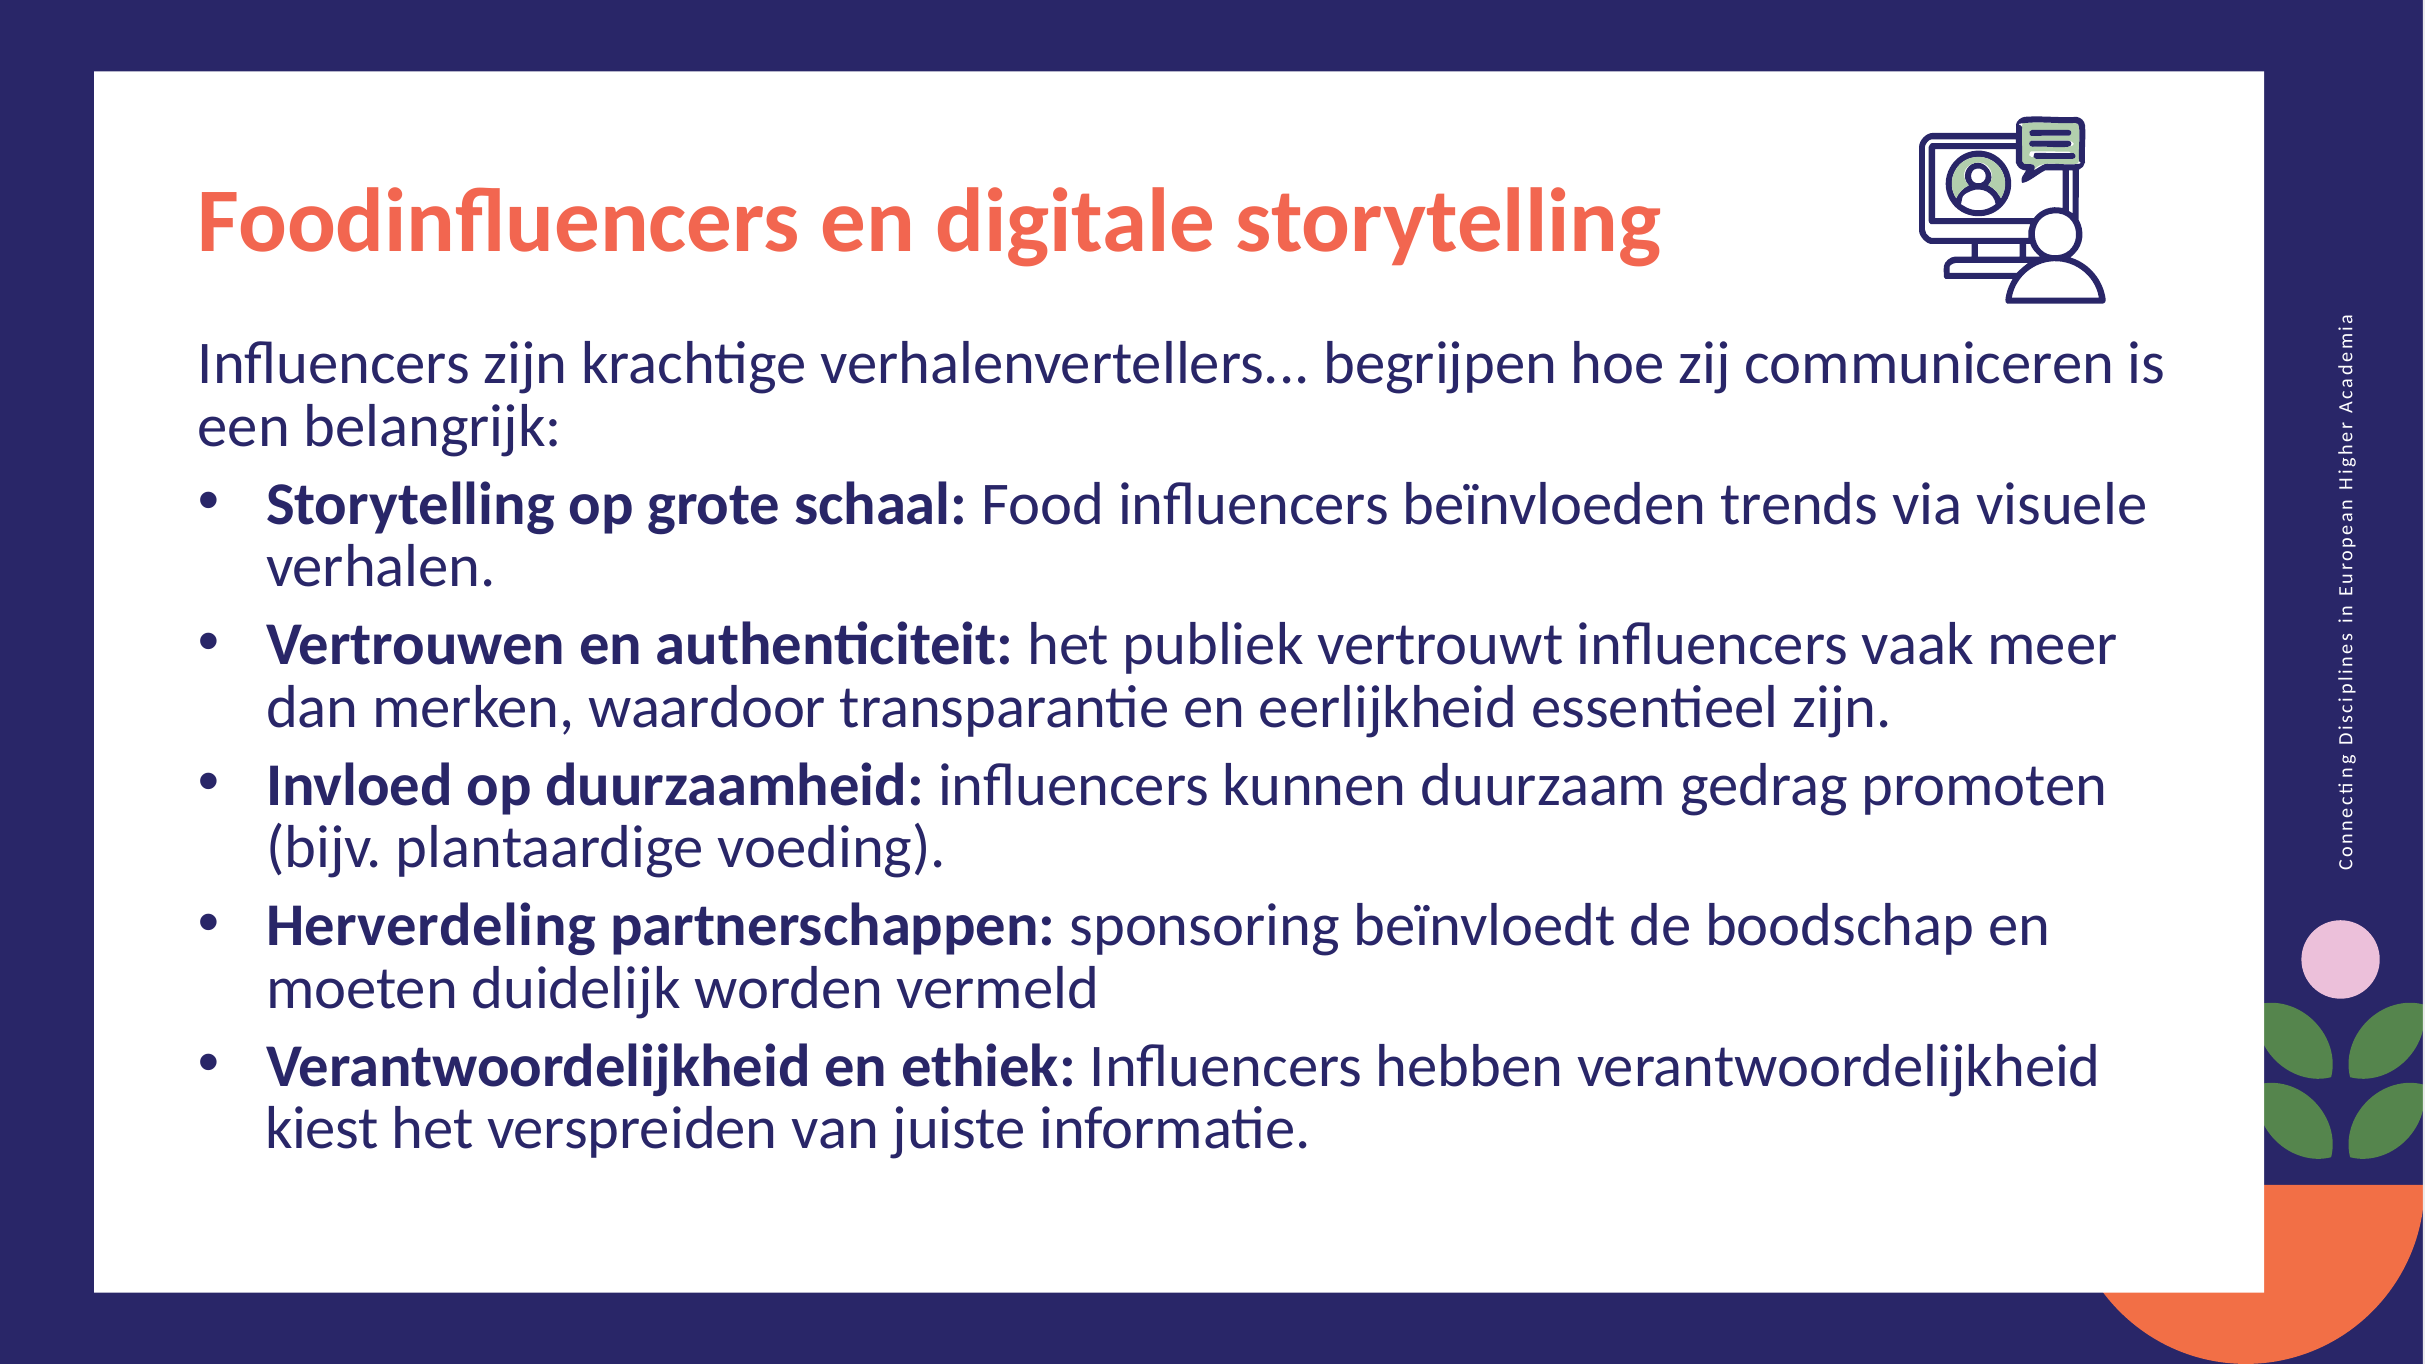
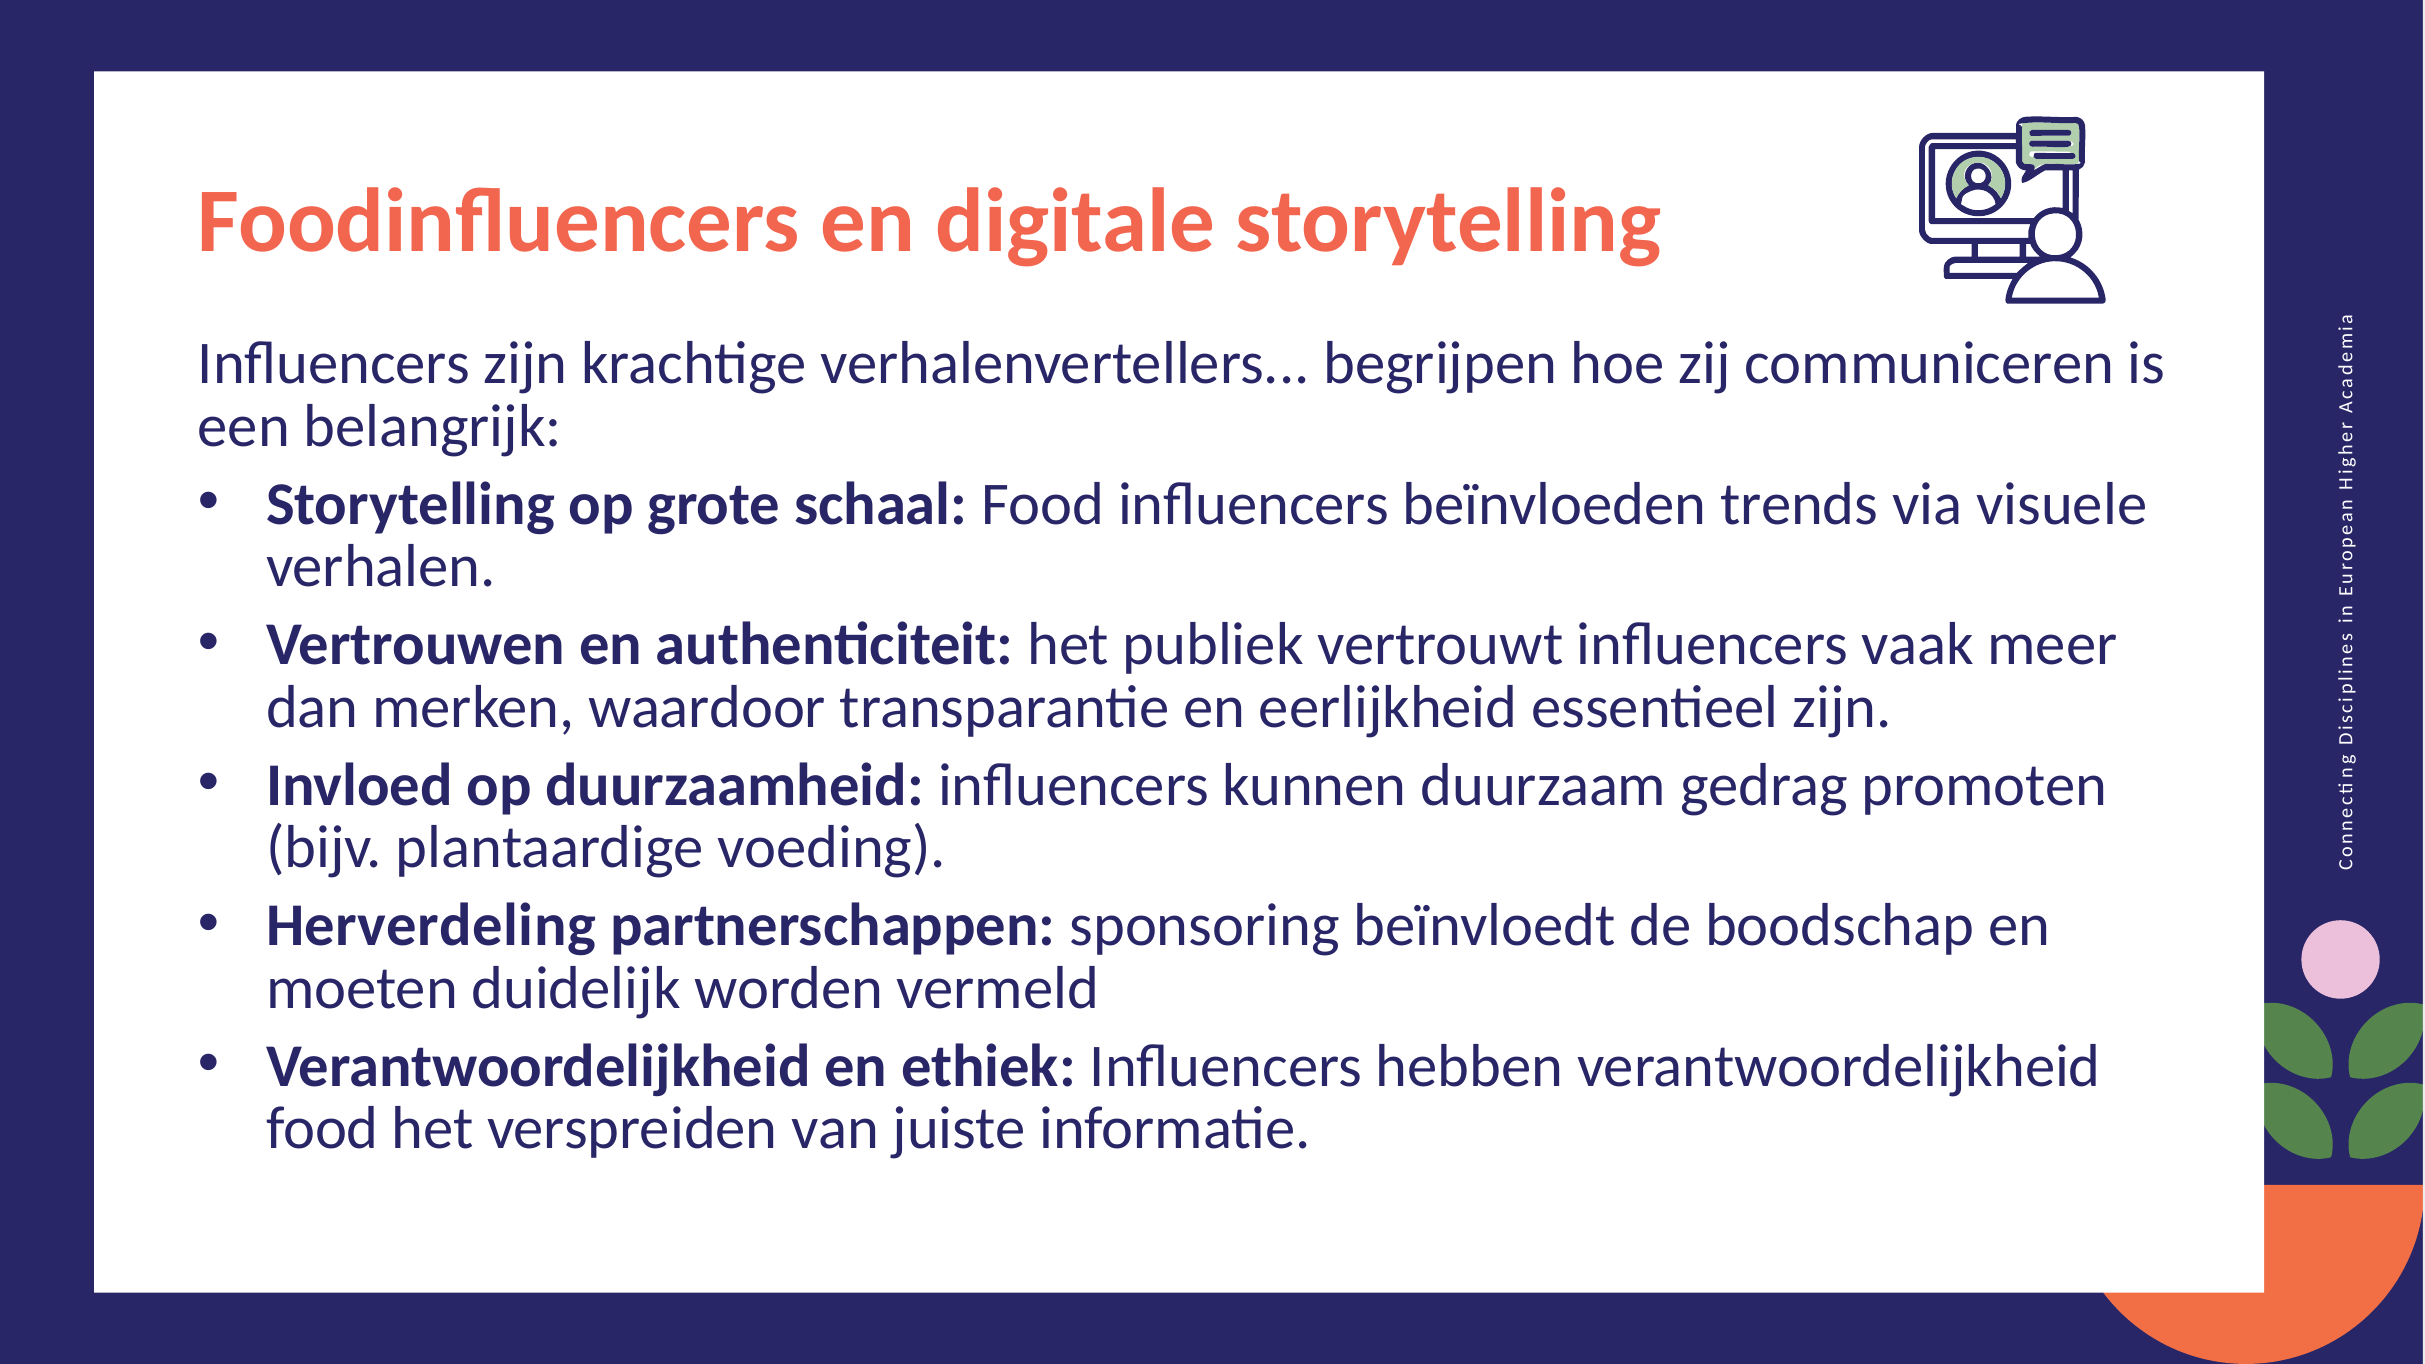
kiest: kiest -> food (322, 1129)
